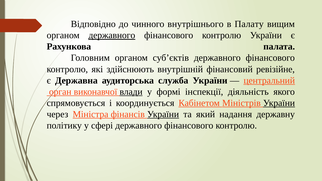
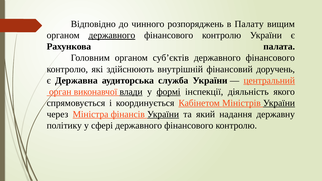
внутрішнього: внутрішнього -> розпоряджень (196, 24)
ревізійне: ревізійне -> доручень (276, 69)
формі underline: none -> present (169, 92)
